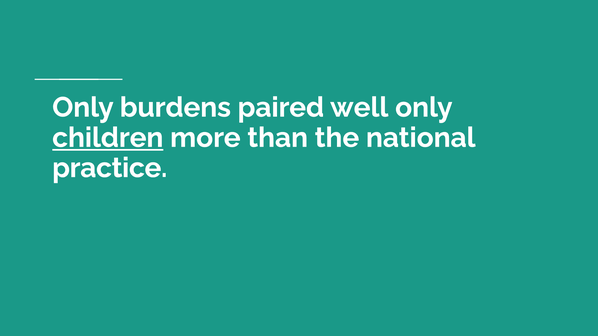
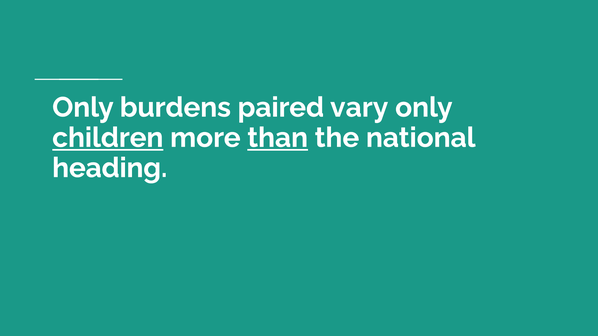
well: well -> vary (359, 108)
than underline: none -> present (278, 138)
practice: practice -> heading (110, 168)
